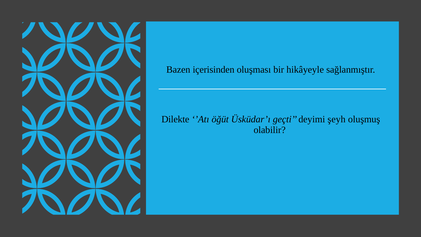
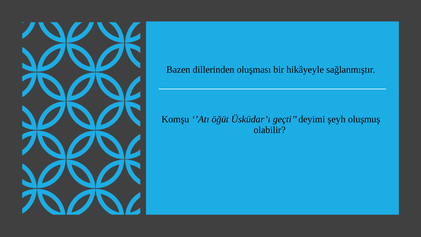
içerisinden: içerisinden -> dillerinden (214, 70)
Dilekte: Dilekte -> Komşu (175, 119)
